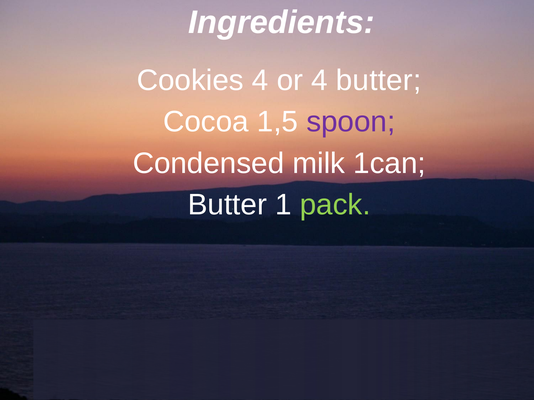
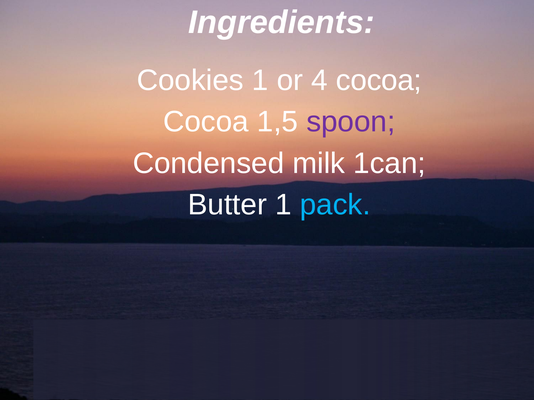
Cookies 4: 4 -> 1 (260, 80)
4 butter: butter -> cocoa (379, 80)
pack colour: light green -> light blue (335, 205)
